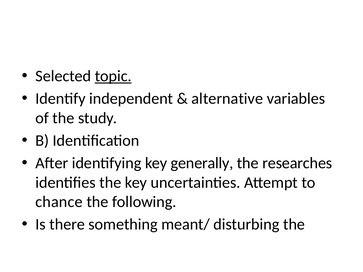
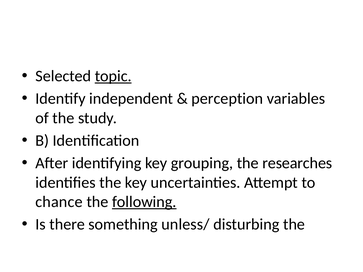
alternative: alternative -> perception (227, 99)
generally: generally -> grouping (202, 163)
following underline: none -> present (144, 202)
meant/: meant/ -> unless/ (185, 225)
